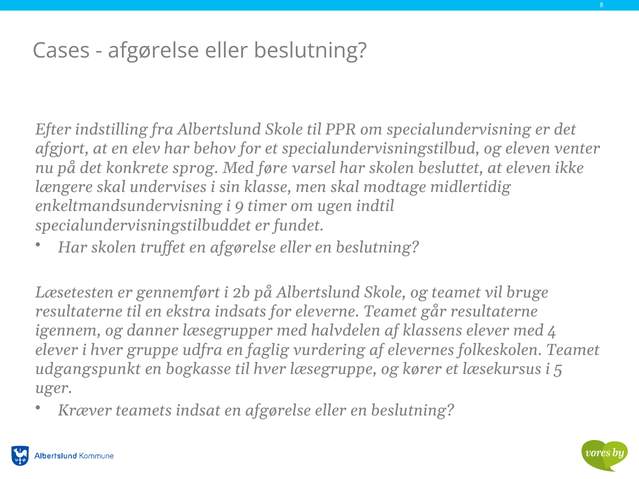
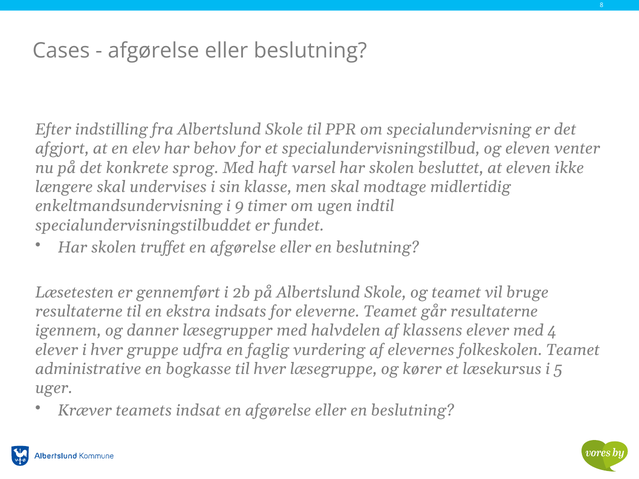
føre: føre -> haft (273, 168)
udgangspunkt: udgangspunkt -> administrative (88, 369)
